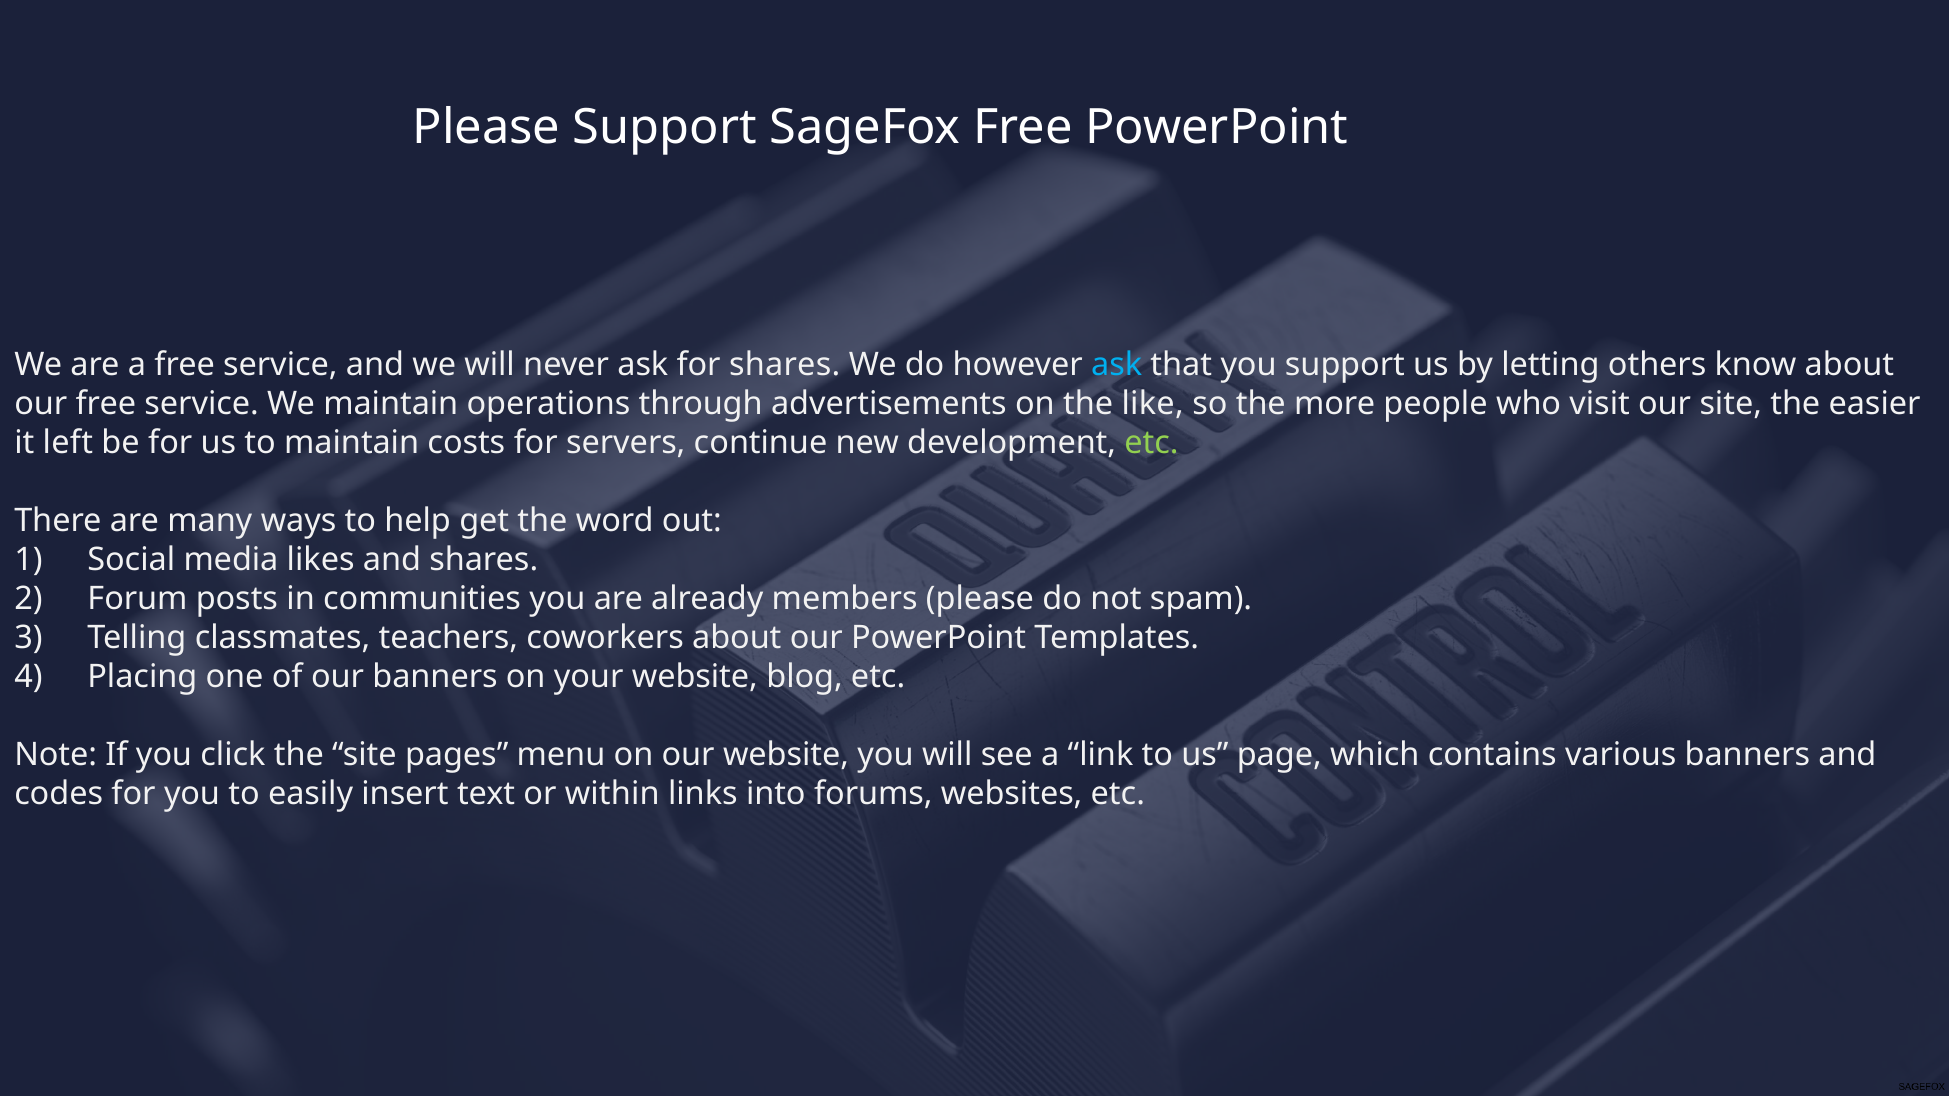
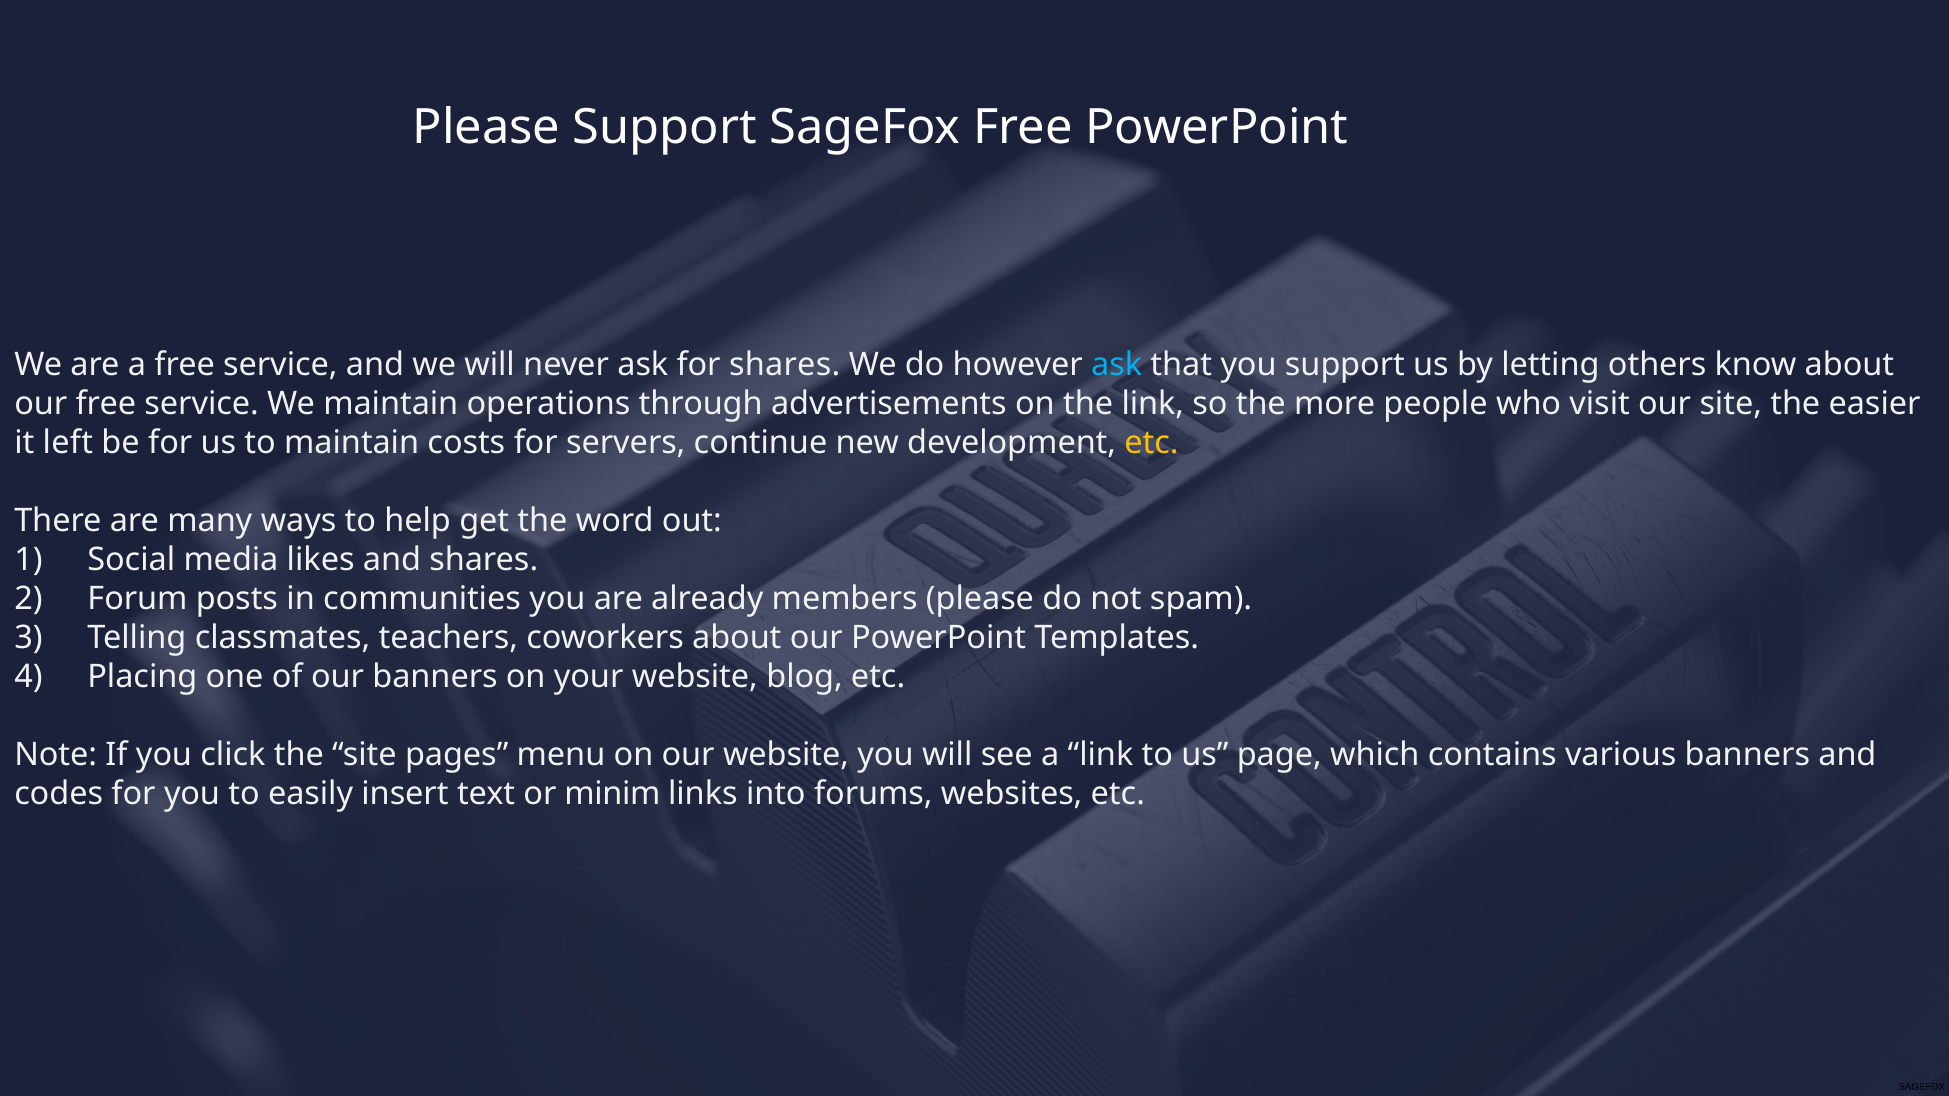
the like: like -> link (1153, 404)
etc colour: light green -> yellow (1152, 443)
within: within -> minim (612, 794)
